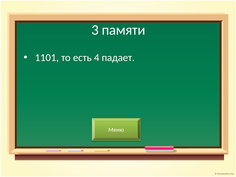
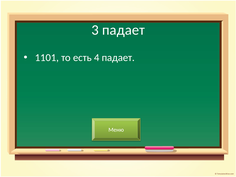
3 памяти: памяти -> падает (123, 30)
